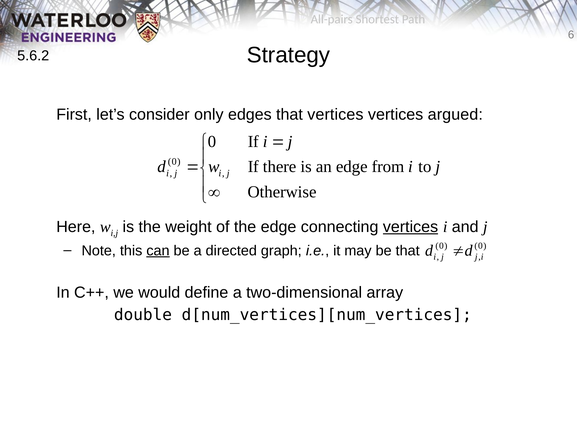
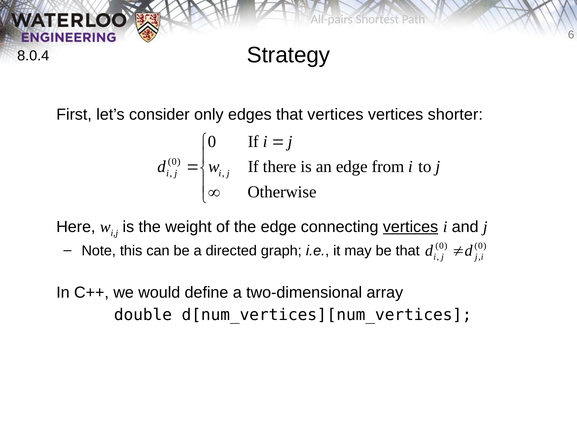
5.6.2: 5.6.2 -> 8.0.4 (33, 56)
argued: argued -> shorter (455, 115)
can underline: present -> none (158, 251)
